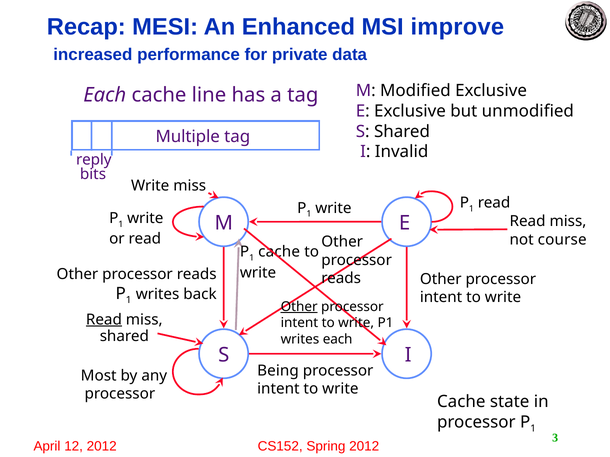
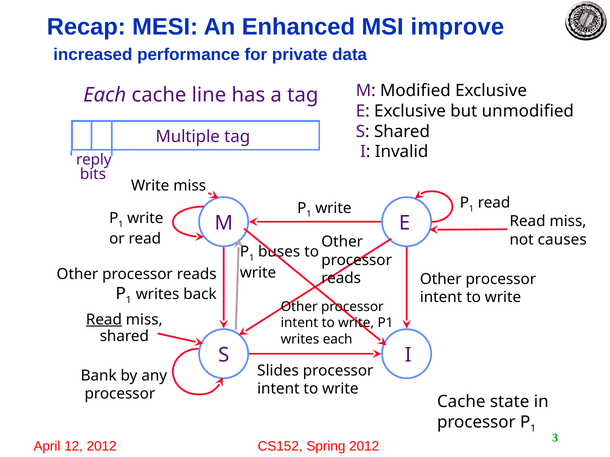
course: course -> causes (562, 240)
cache: cache -> buses (279, 252)
Other underline: present -> none (299, 307)
Being: Being -> Slides (278, 371)
Most: Most -> Bank (99, 376)
